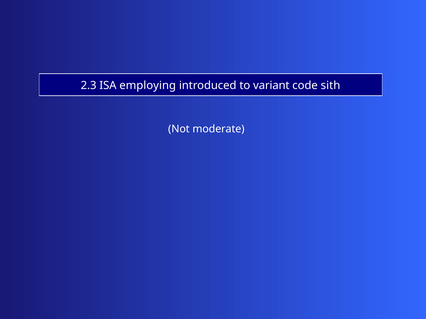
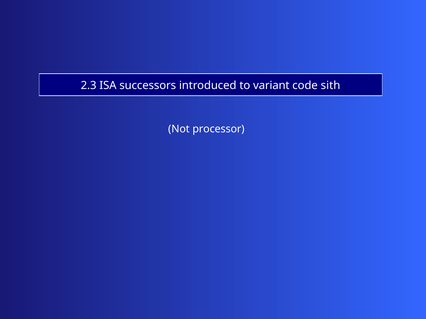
employing: employing -> successors (148, 86)
moderate: moderate -> processor (218, 129)
